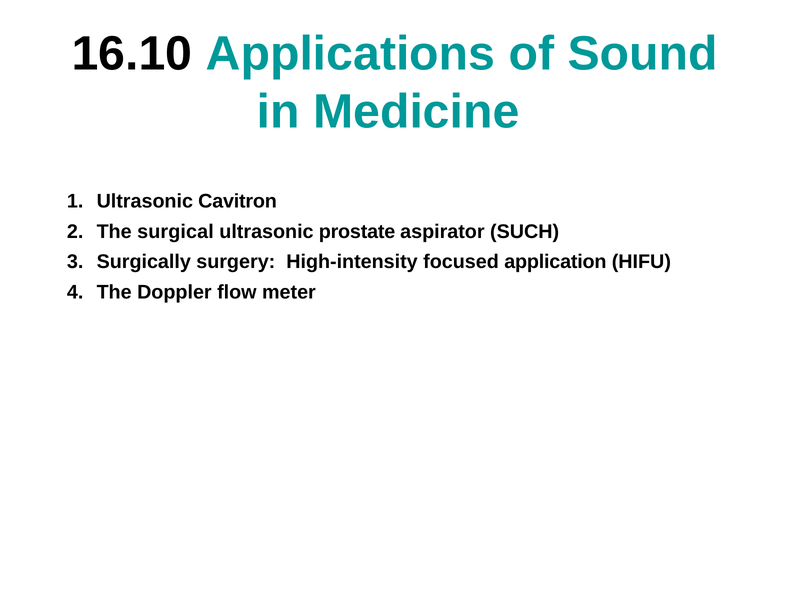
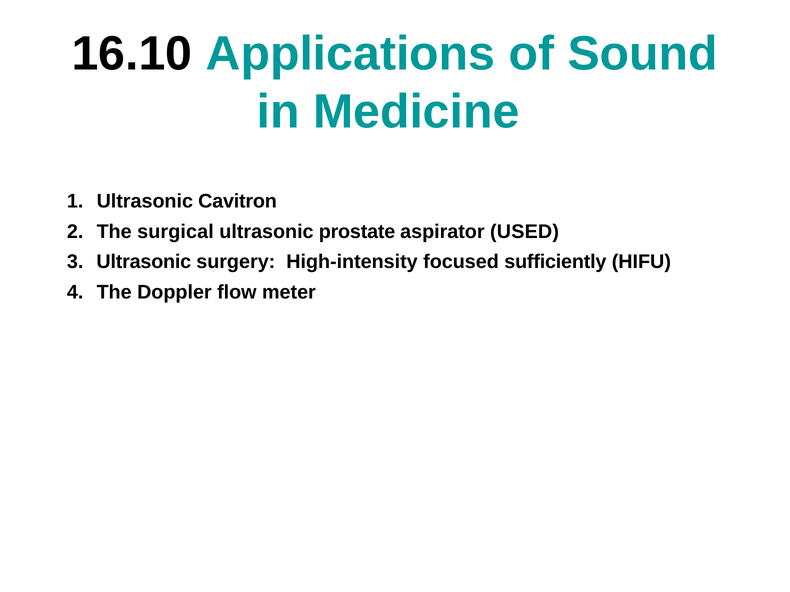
SUCH: SUCH -> USED (525, 232)
Surgically: Surgically -> Ultrasonic (144, 262)
application: application -> sufficiently (555, 262)
